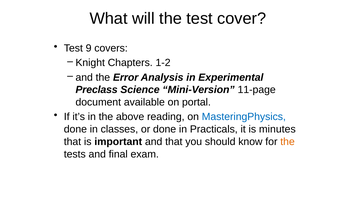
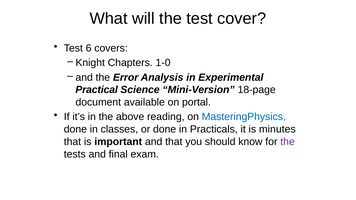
9: 9 -> 6 (89, 48)
1-2: 1-2 -> 1-0 (163, 63)
Preclass: Preclass -> Practical (97, 90)
11-page: 11-page -> 18-page (257, 90)
the colour: orange -> purple (288, 142)
